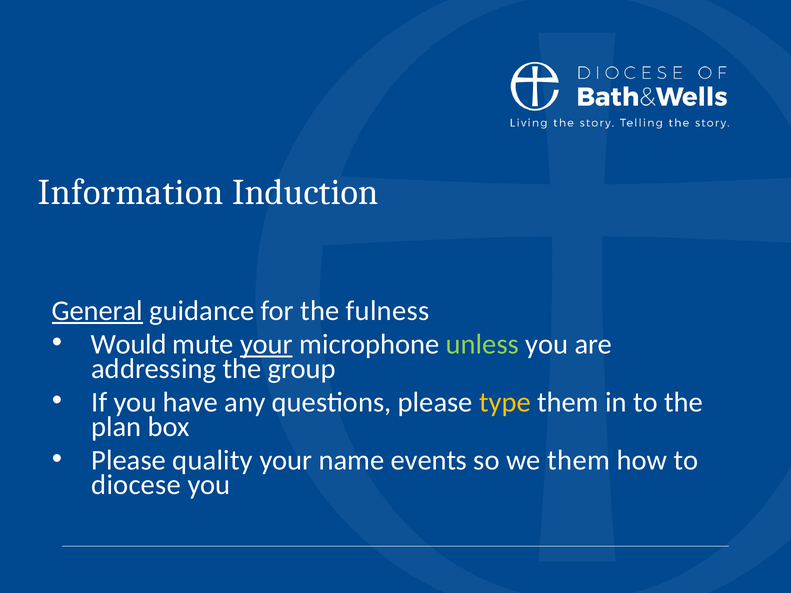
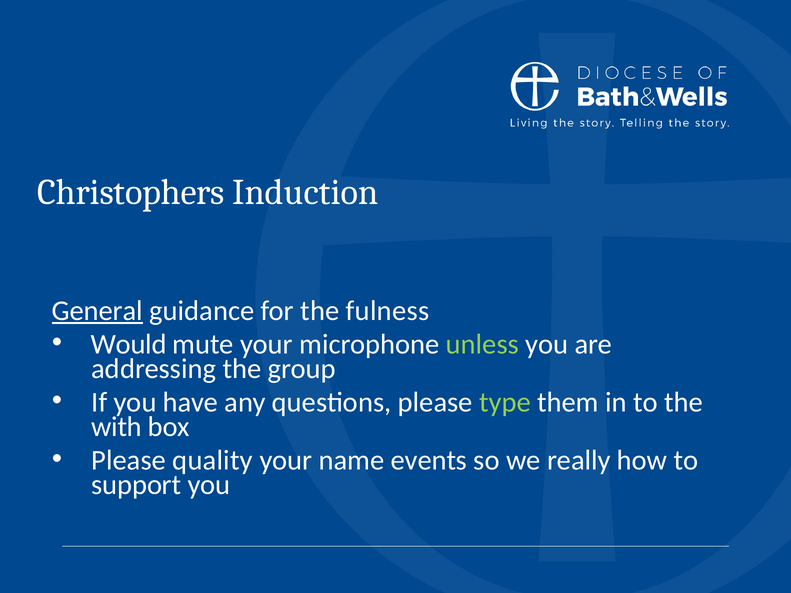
Information: Information -> Christophers (131, 193)
your underline: present -> none (266, 344)
type colour: yellow -> light green (505, 402)
plan: plan -> with (117, 427)
we them: them -> really (579, 461)
diocese: diocese -> support (136, 485)
